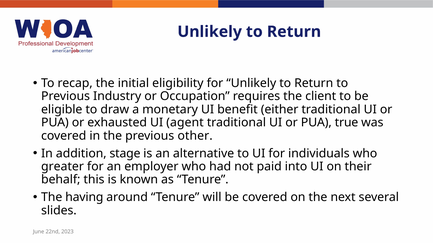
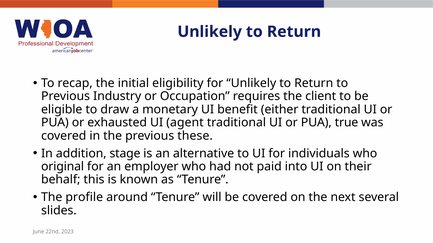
other: other -> these (195, 136)
greater: greater -> original (63, 167)
having: having -> profile (84, 198)
